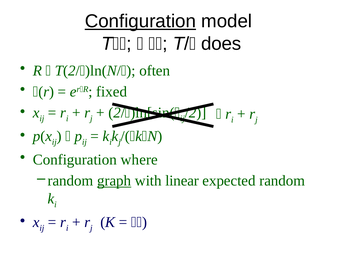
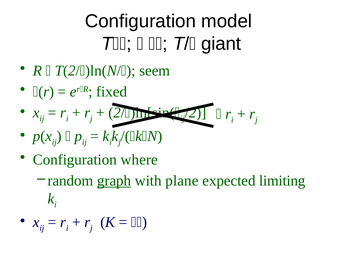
Configuration underline: present -> none (140, 21)
does: does -> giant (221, 44)
often: often -> seem (155, 71)
linear: linear -> plane (182, 181)
expected random: random -> limiting (282, 181)
